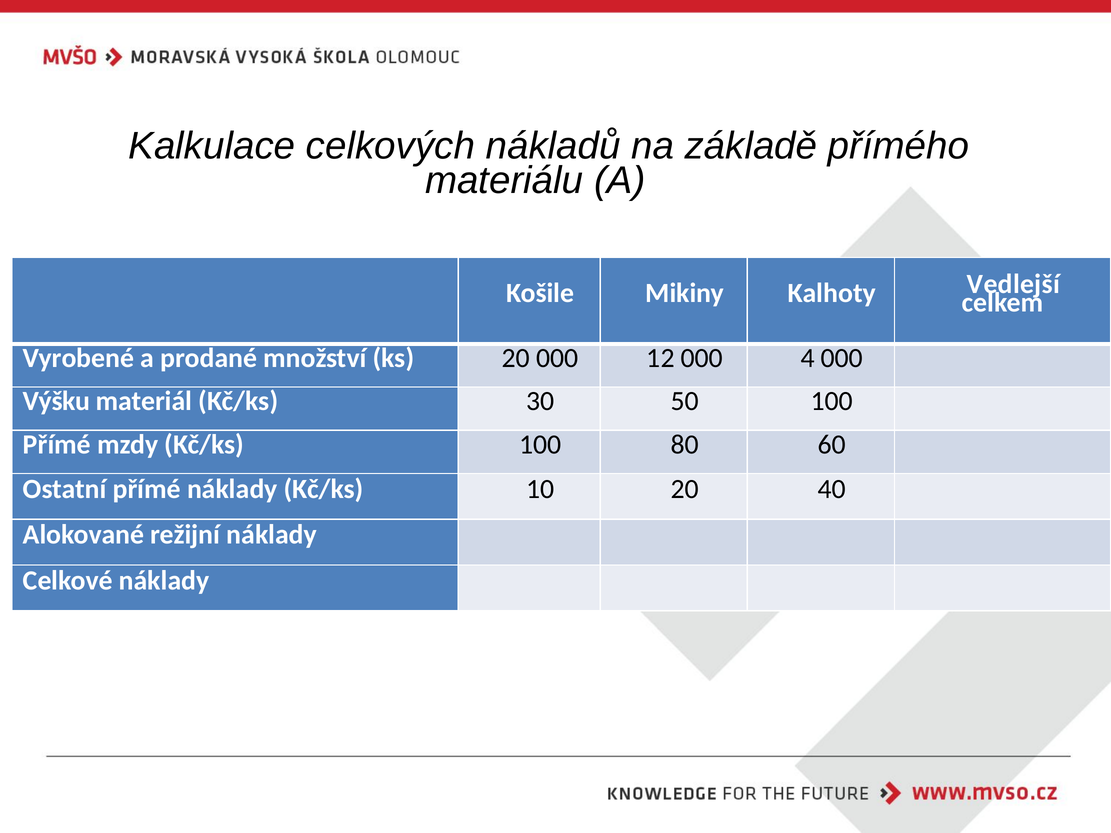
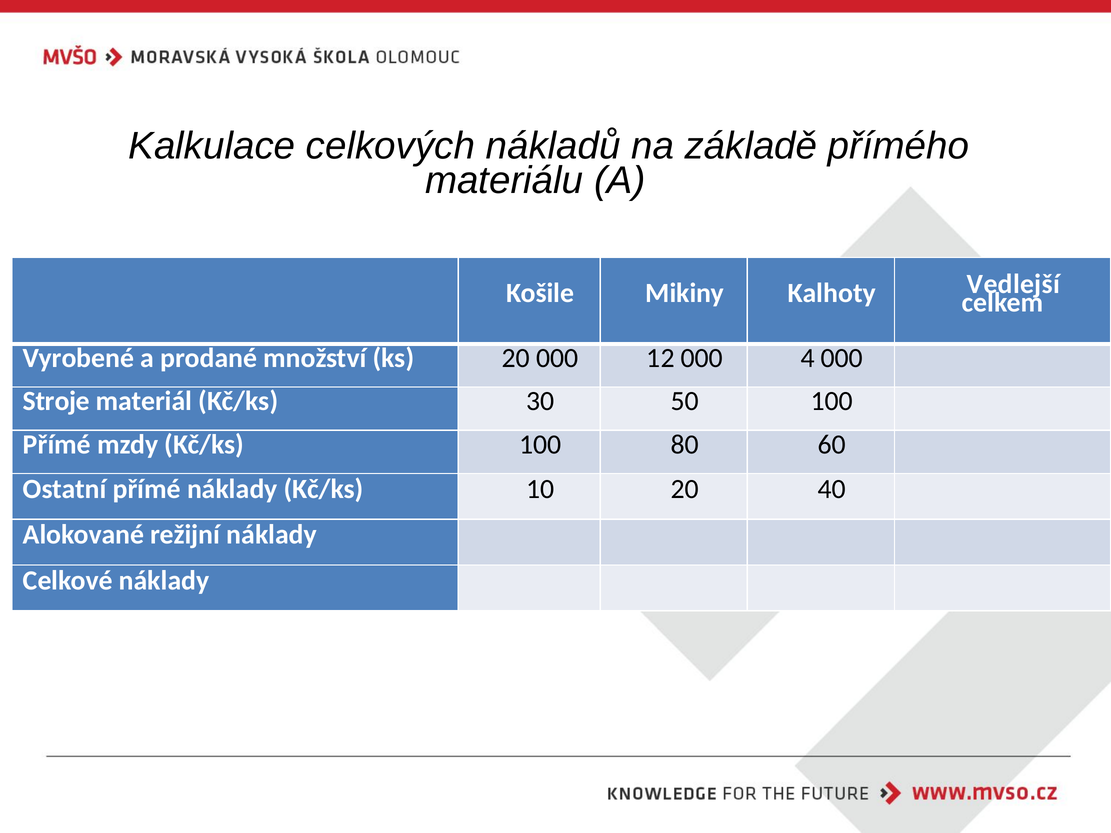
Výšku: Výšku -> Stroje (56, 401)
